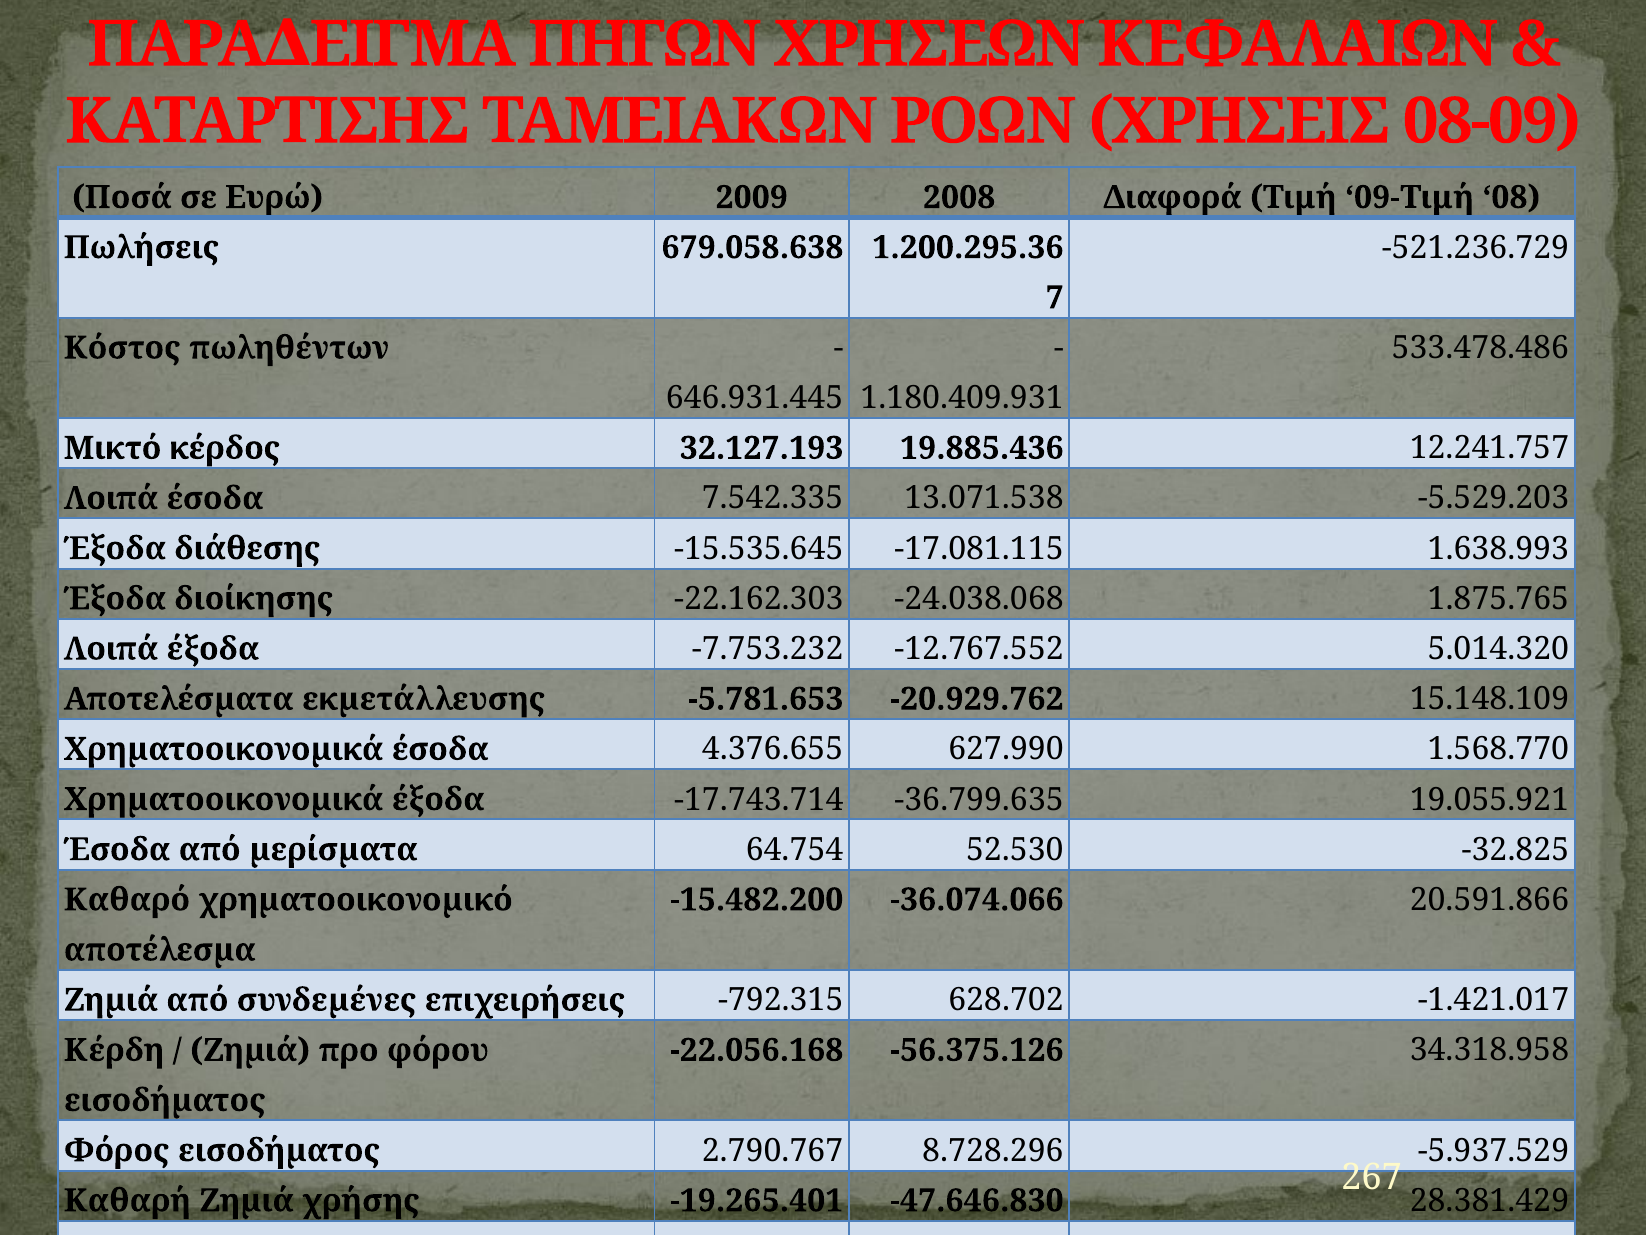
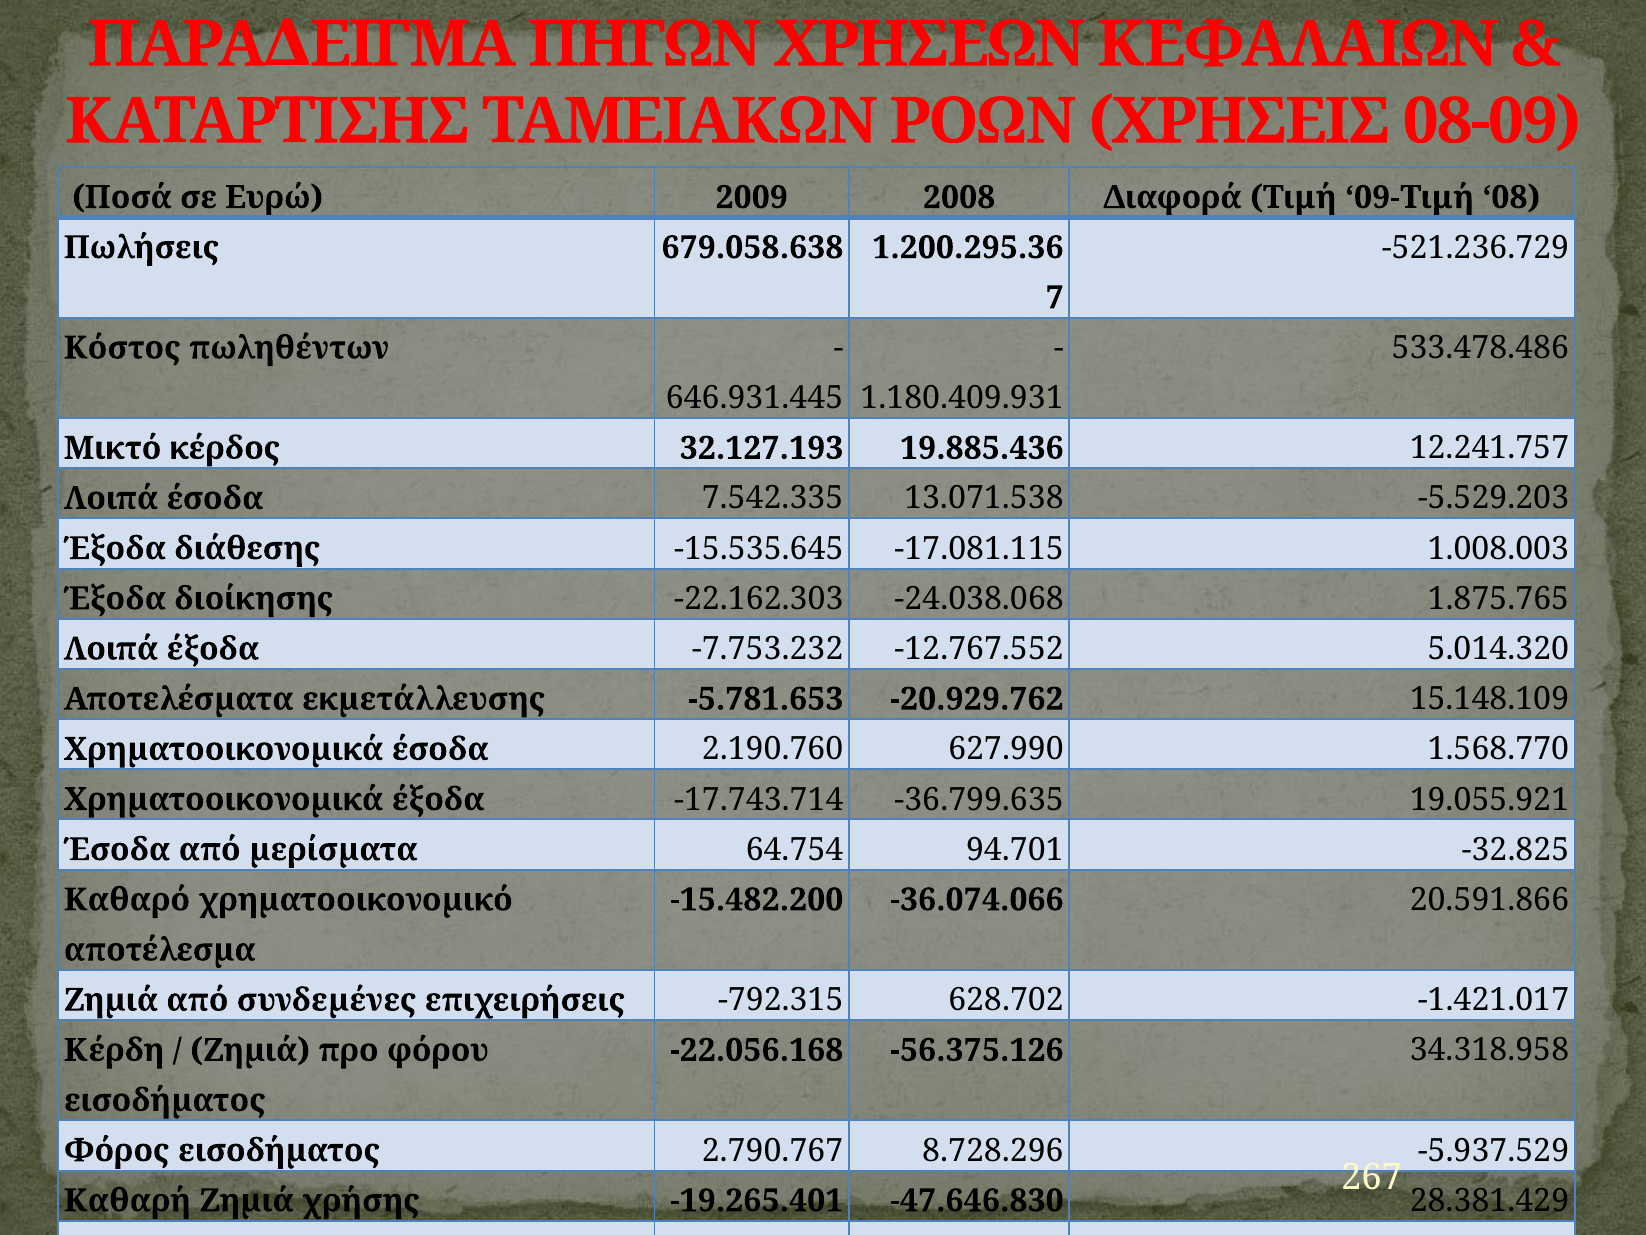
1.638.993: 1.638.993 -> 1.008.003 (1498, 548)
4.376.655: 4.376.655 -> 2.190.760 (773, 749)
52.530: 52.530 -> 94.701 (1015, 849)
